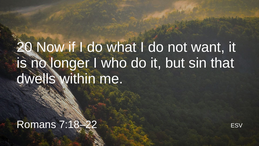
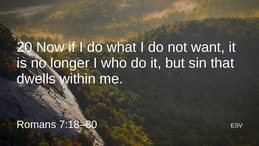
7:18–22: 7:18–22 -> 7:18–80 (78, 124)
